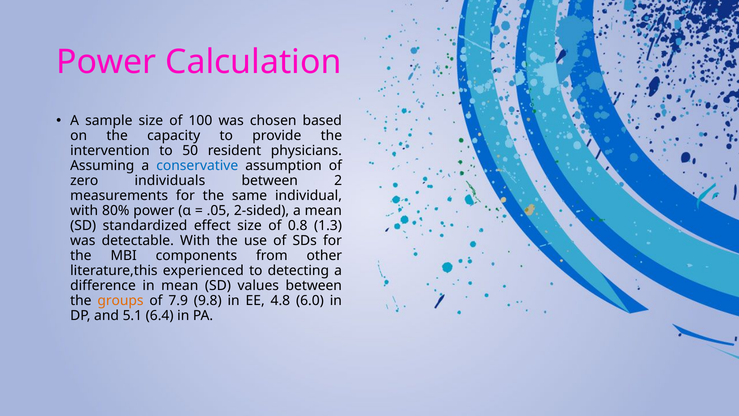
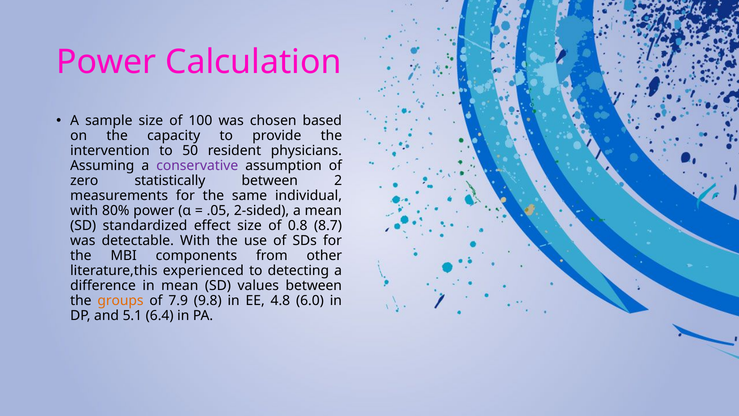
conservative colour: blue -> purple (197, 166)
individuals: individuals -> statistically (170, 181)
1.3: 1.3 -> 8.7 (328, 226)
